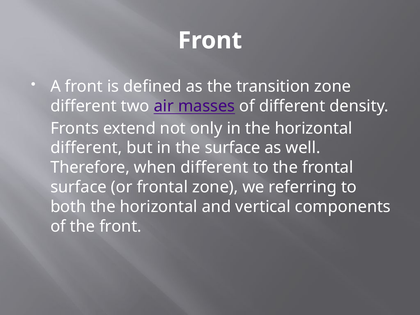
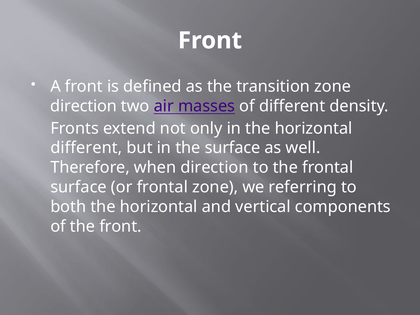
different: different -> direction (84, 106)
when different: different -> direction (214, 168)
